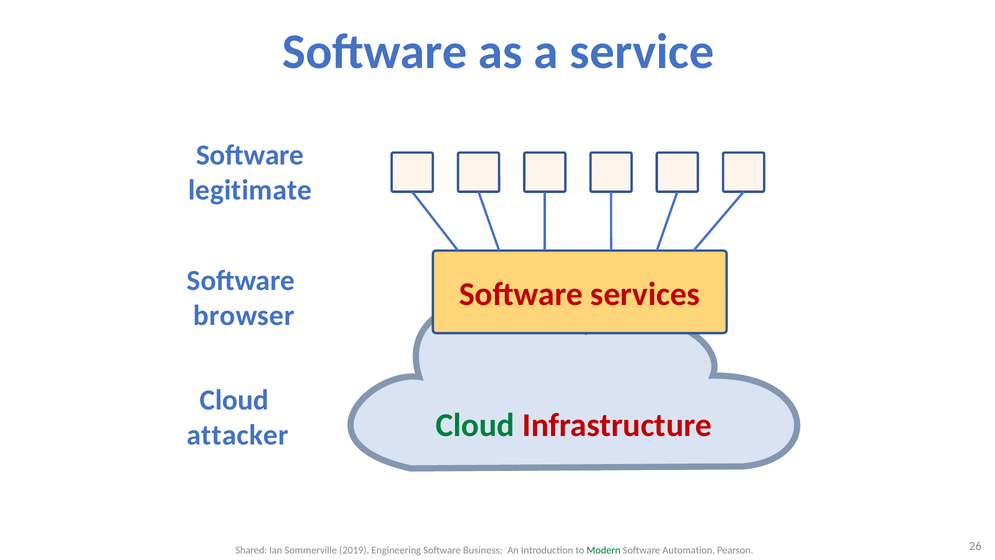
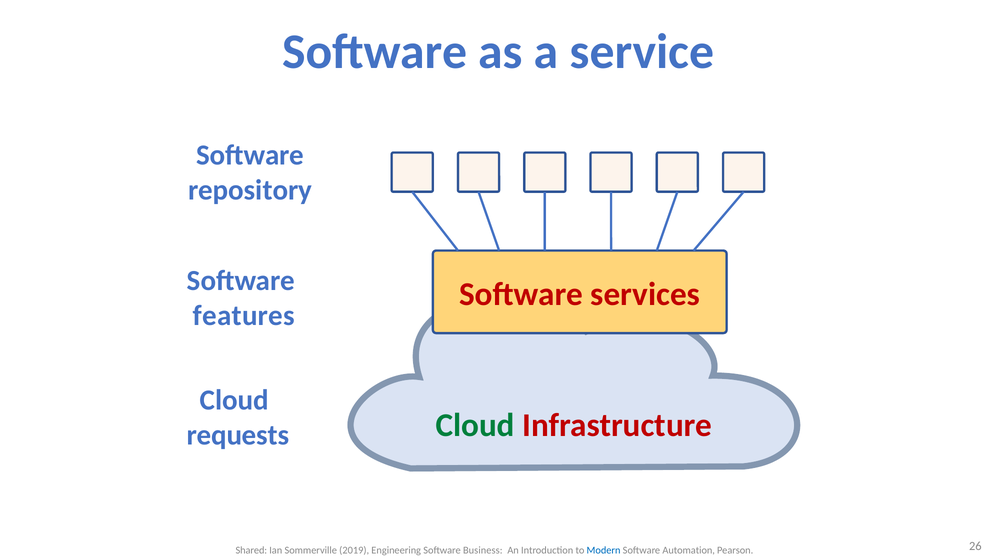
legitimate: legitimate -> repository (250, 190)
browser: browser -> features (244, 315)
attacker: attacker -> requests (238, 435)
Modern colour: green -> blue (604, 550)
